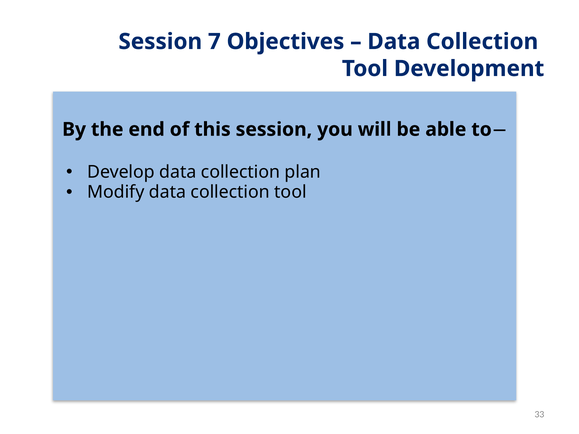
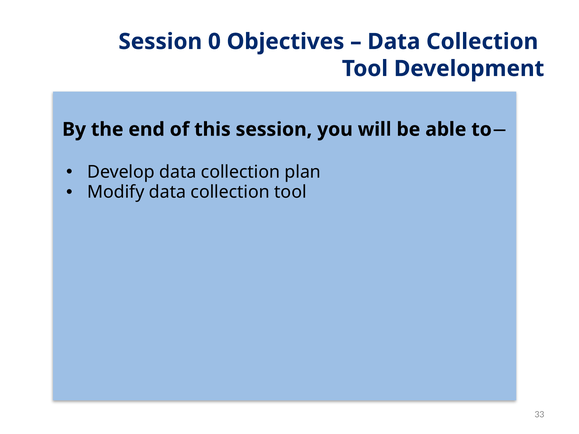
7: 7 -> 0 (214, 42)
